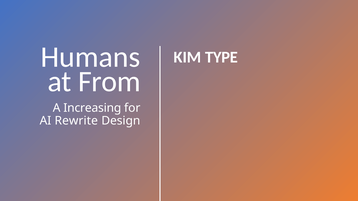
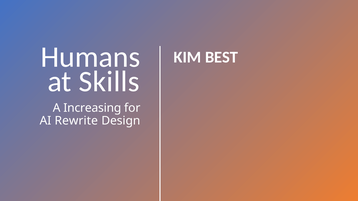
TYPE: TYPE -> BEST (221, 57)
From: From -> Skills (109, 82)
